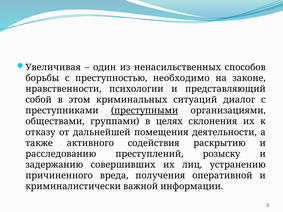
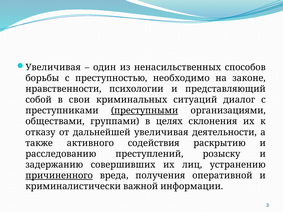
этом: этом -> свои (79, 100)
дальнейшей помещения: помещения -> увеличивая (161, 132)
причиненного underline: none -> present (59, 176)
